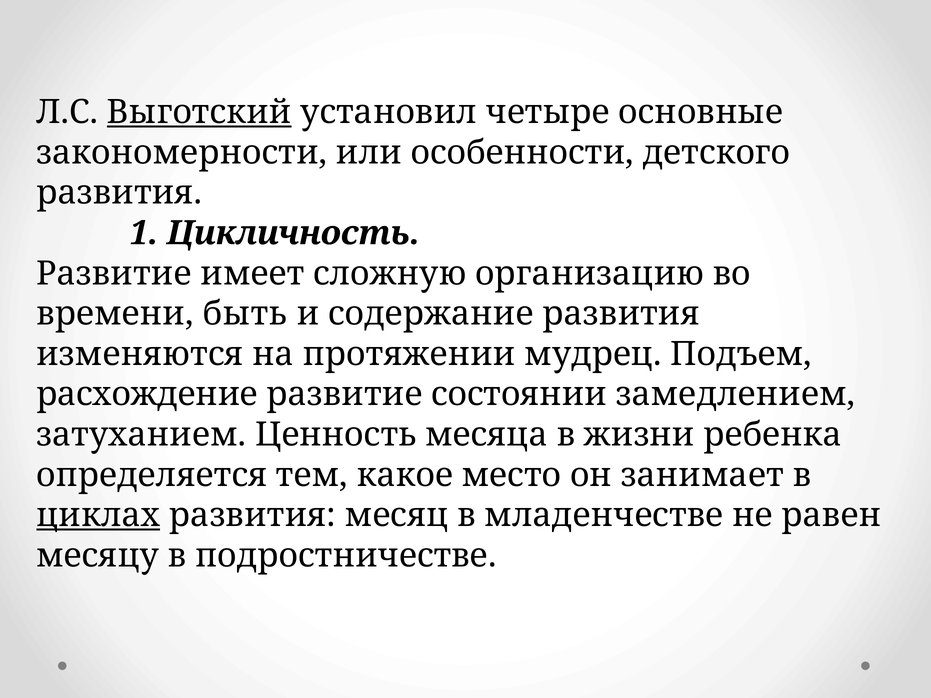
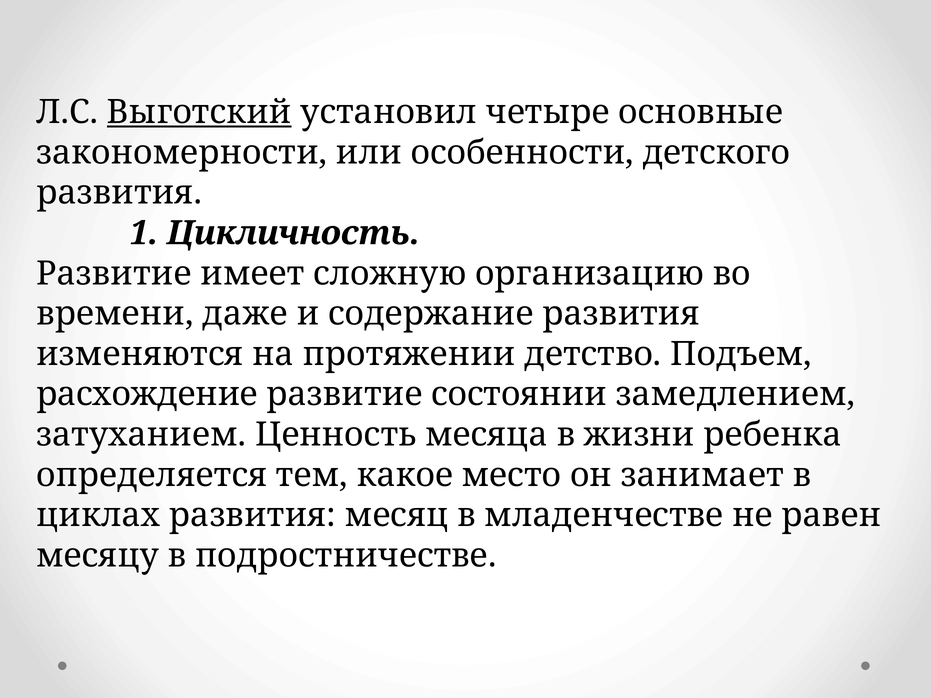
быть: быть -> даже (245, 314)
мудрец: мудрец -> детство (593, 354)
циклах underline: present -> none (98, 515)
